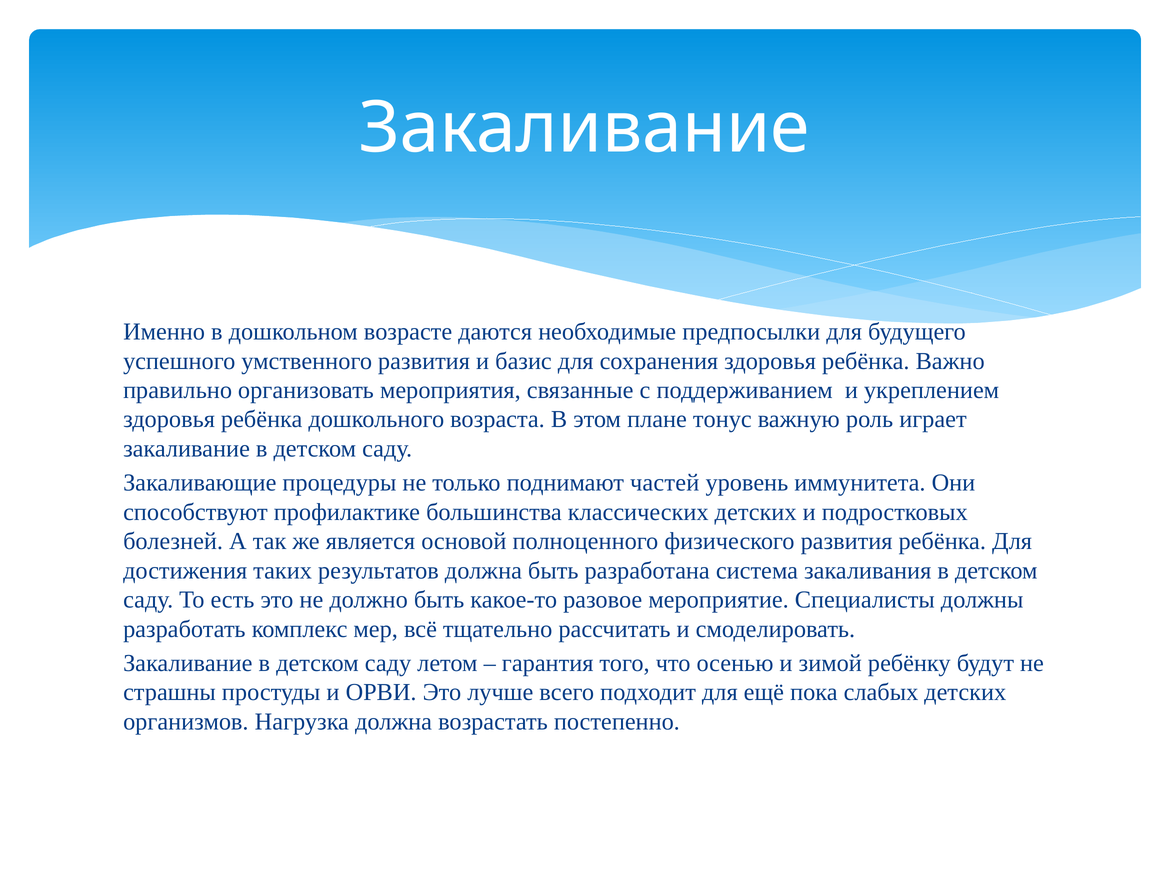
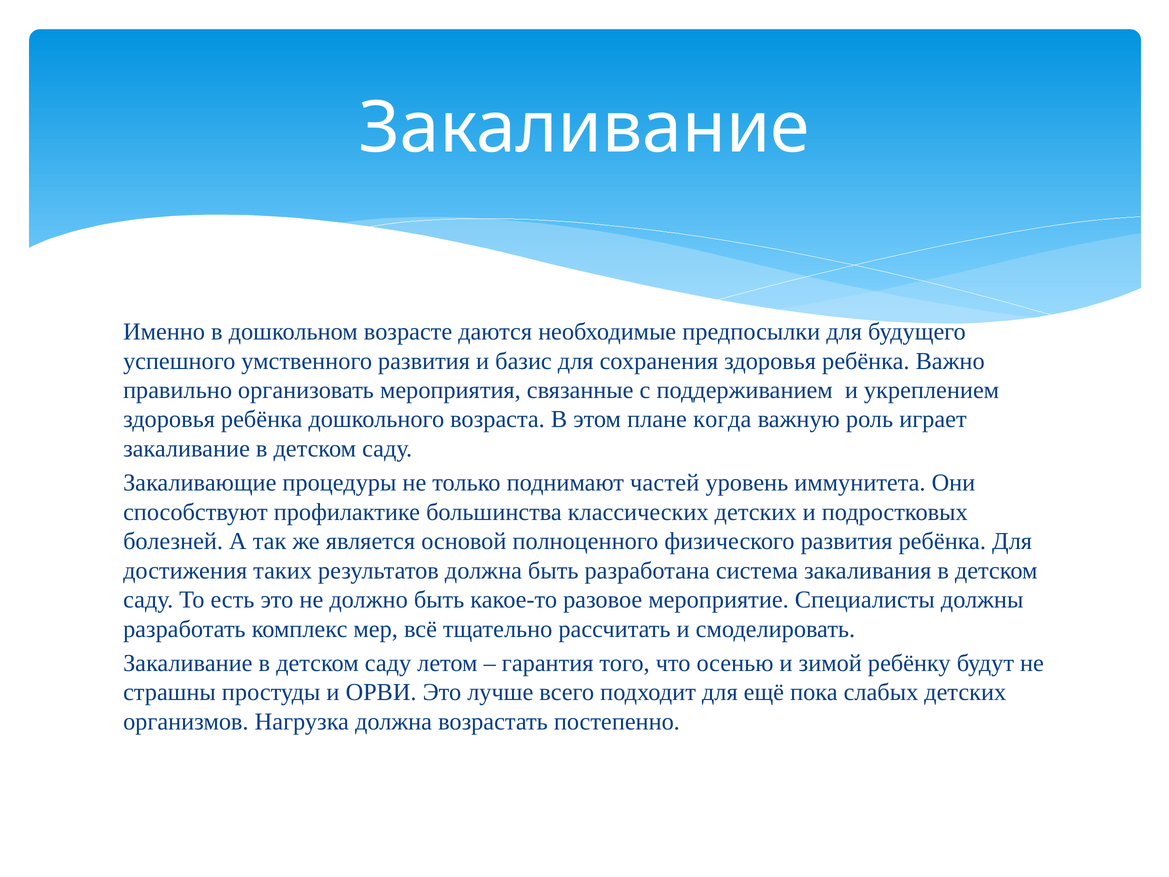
тонус: тонус -> когда (722, 419)
